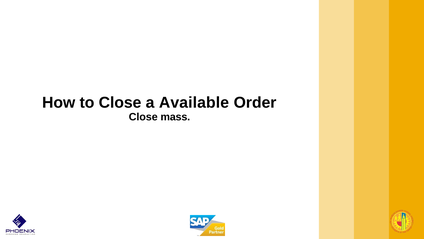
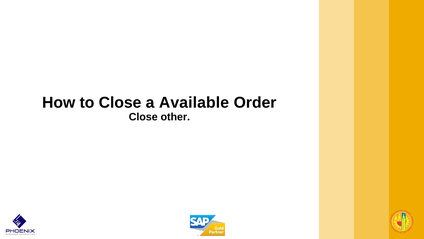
mass: mass -> other (175, 117)
